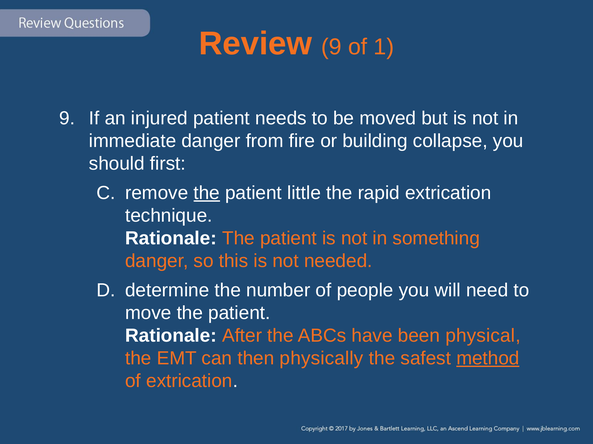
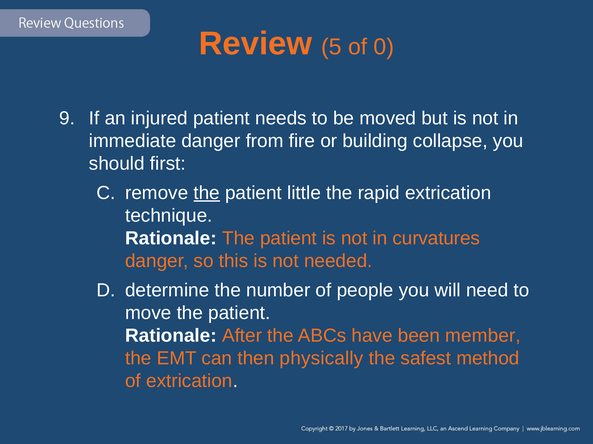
Review 9: 9 -> 5 (332, 47)
1: 1 -> 0 (384, 47)
something: something -> curvatures (436, 239)
physical: physical -> member (483, 336)
method underline: present -> none (488, 359)
